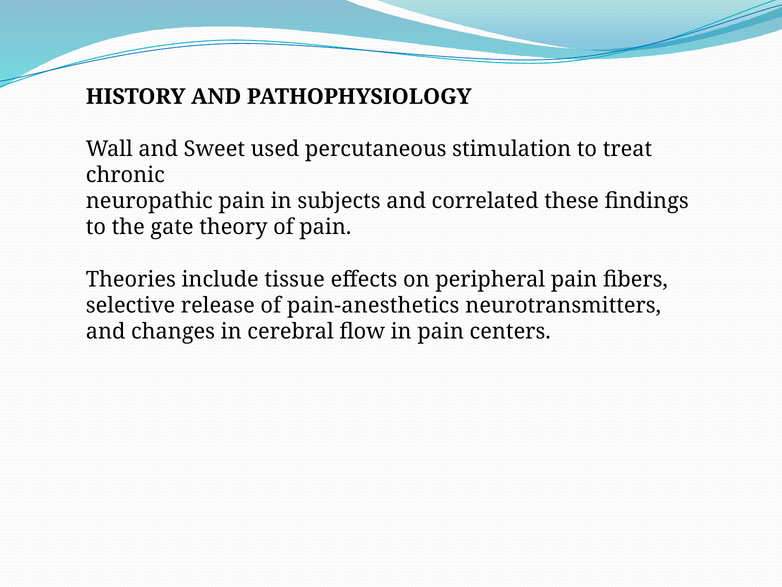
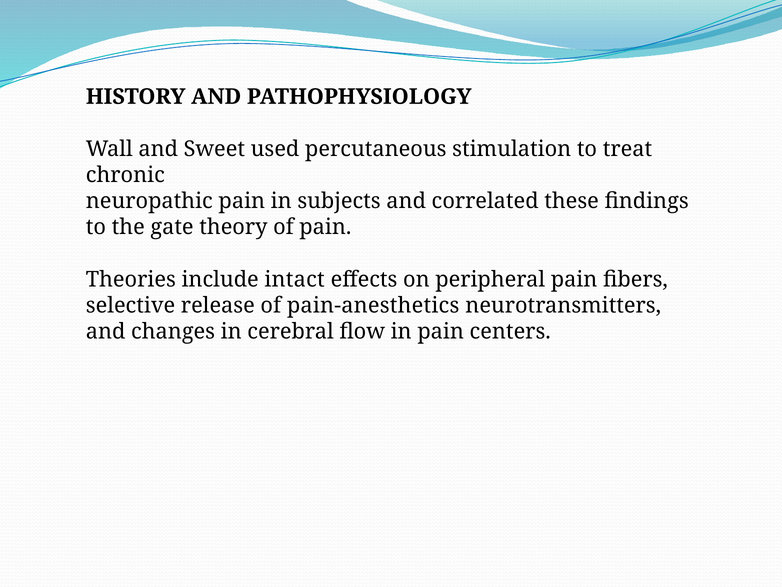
tissue: tissue -> intact (295, 279)
